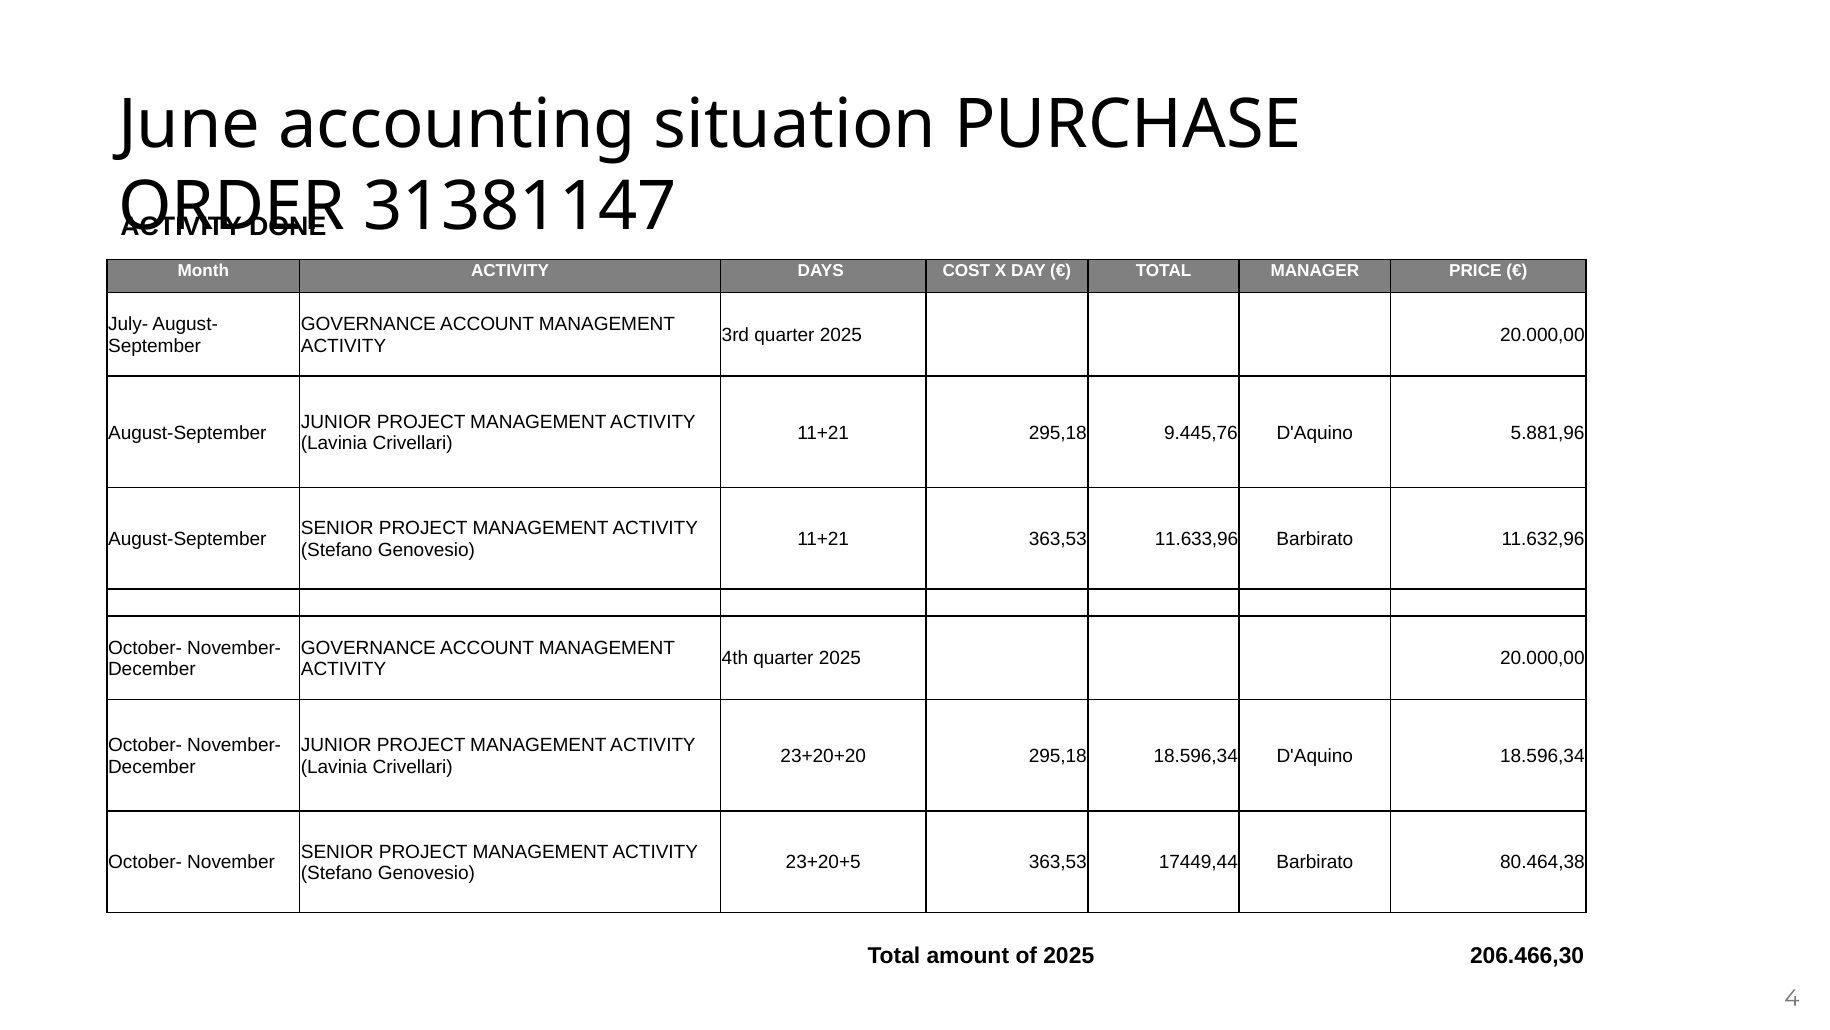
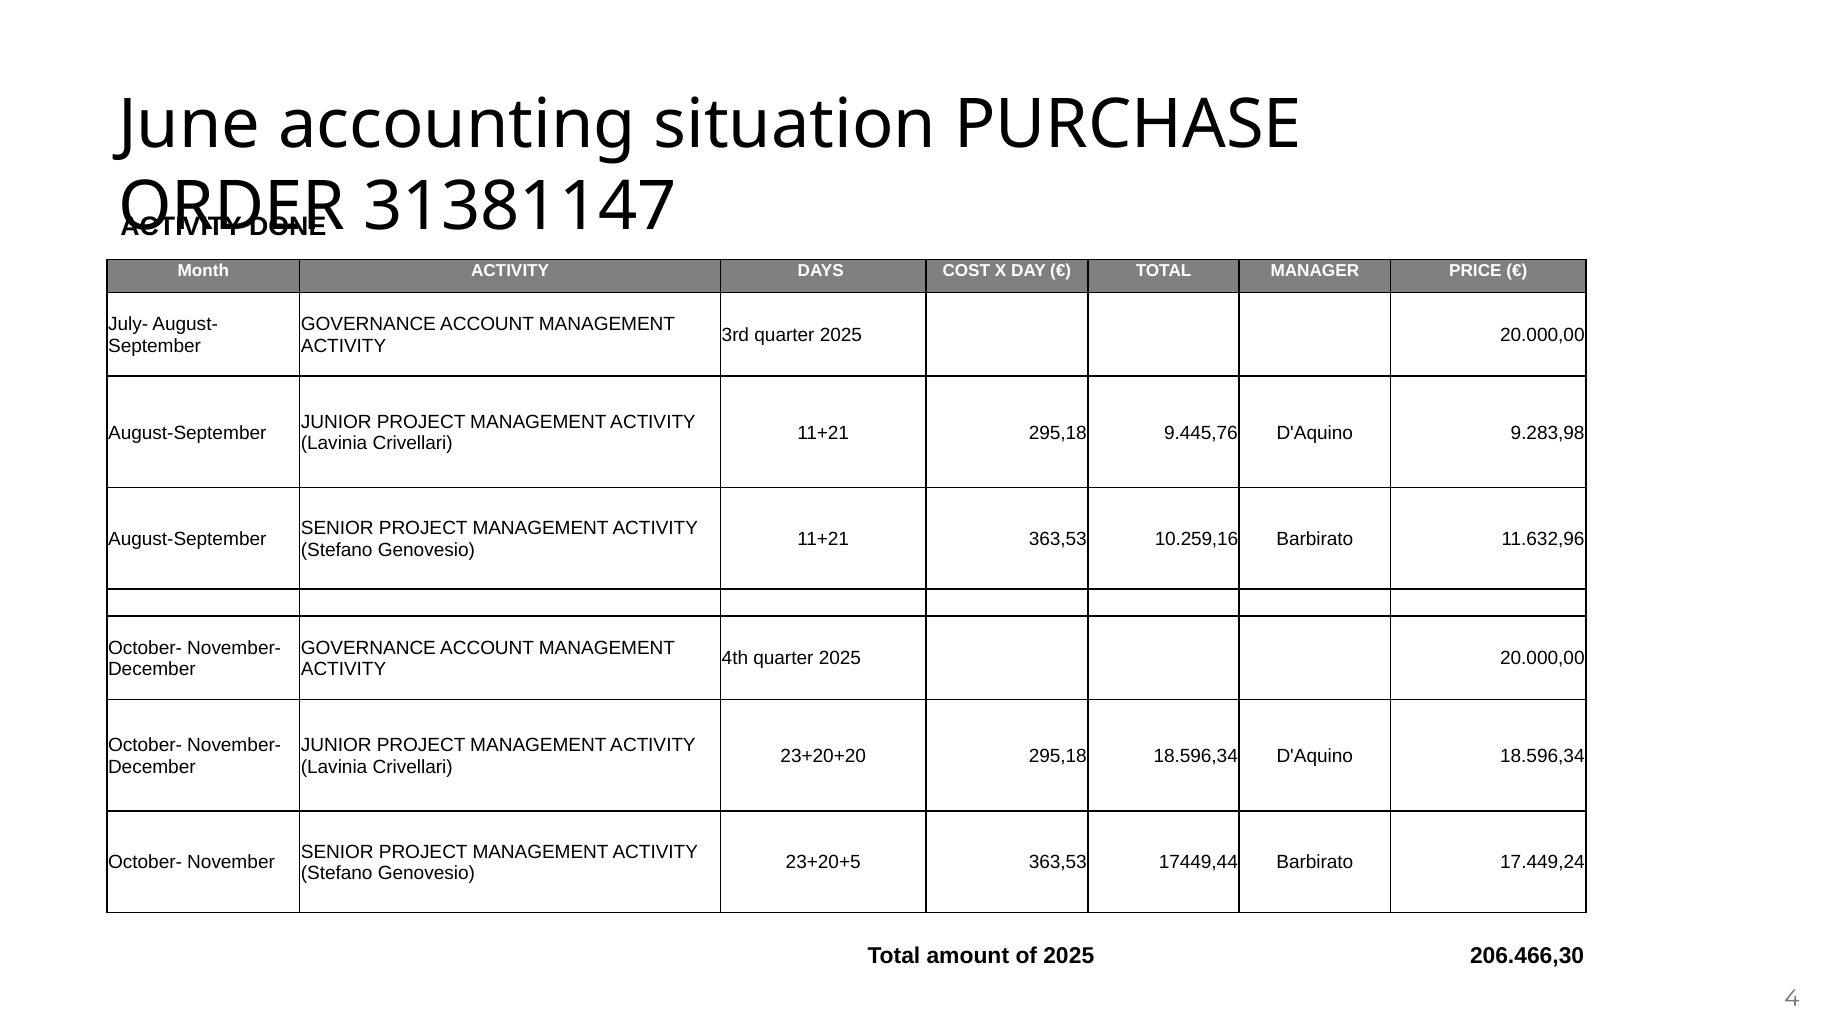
5.881,96: 5.881,96 -> 9.283,98 (1548, 433)
11.633,96: 11.633,96 -> 10.259,16 (1196, 539)
80.464,38: 80.464,38 -> 17.449,24 (1542, 862)
